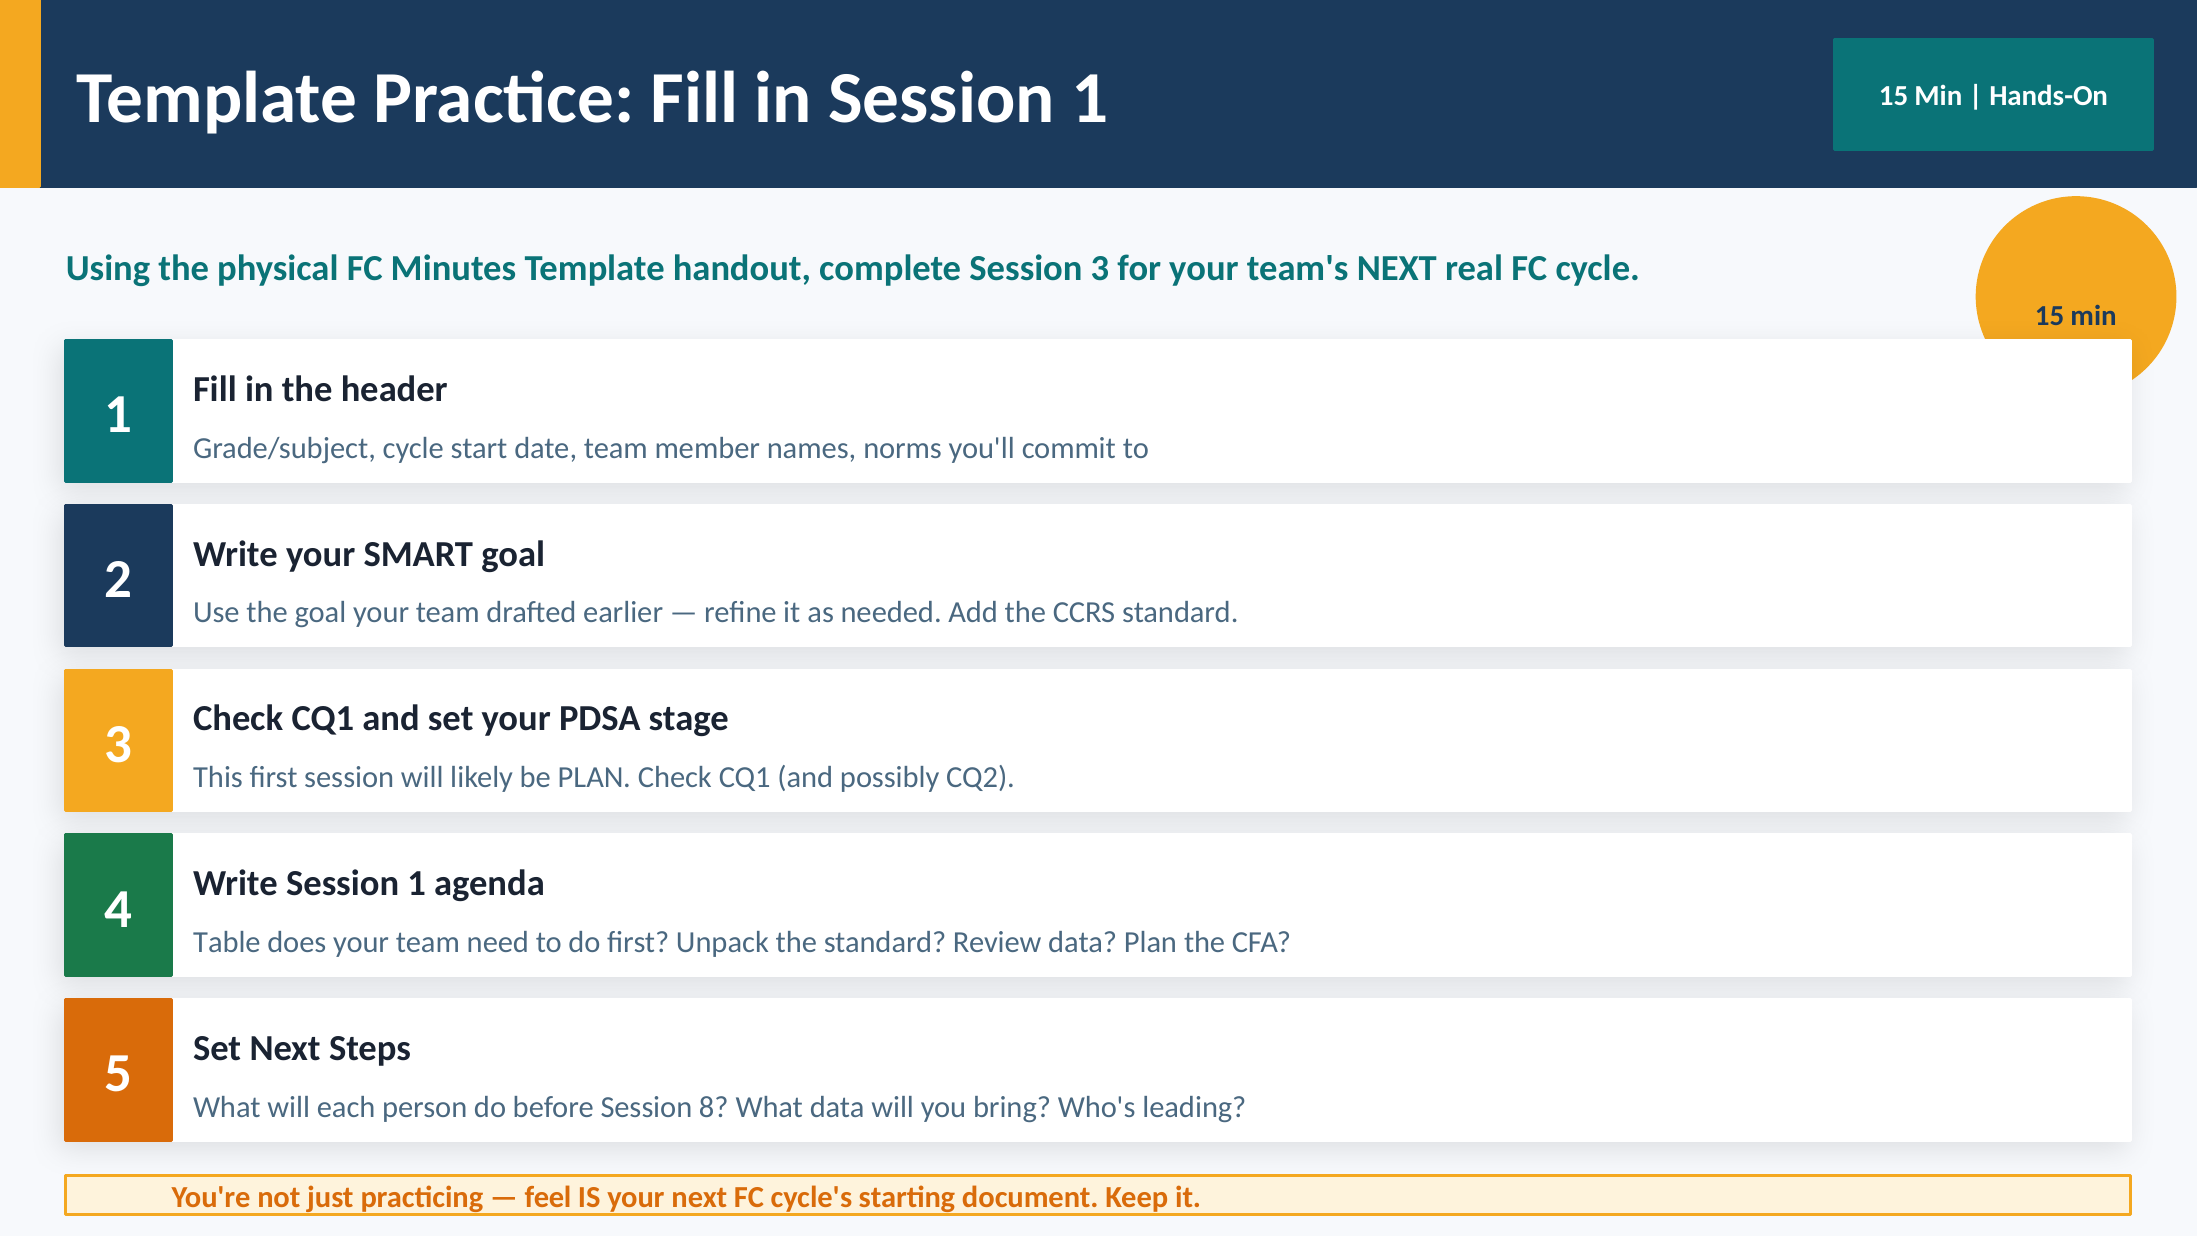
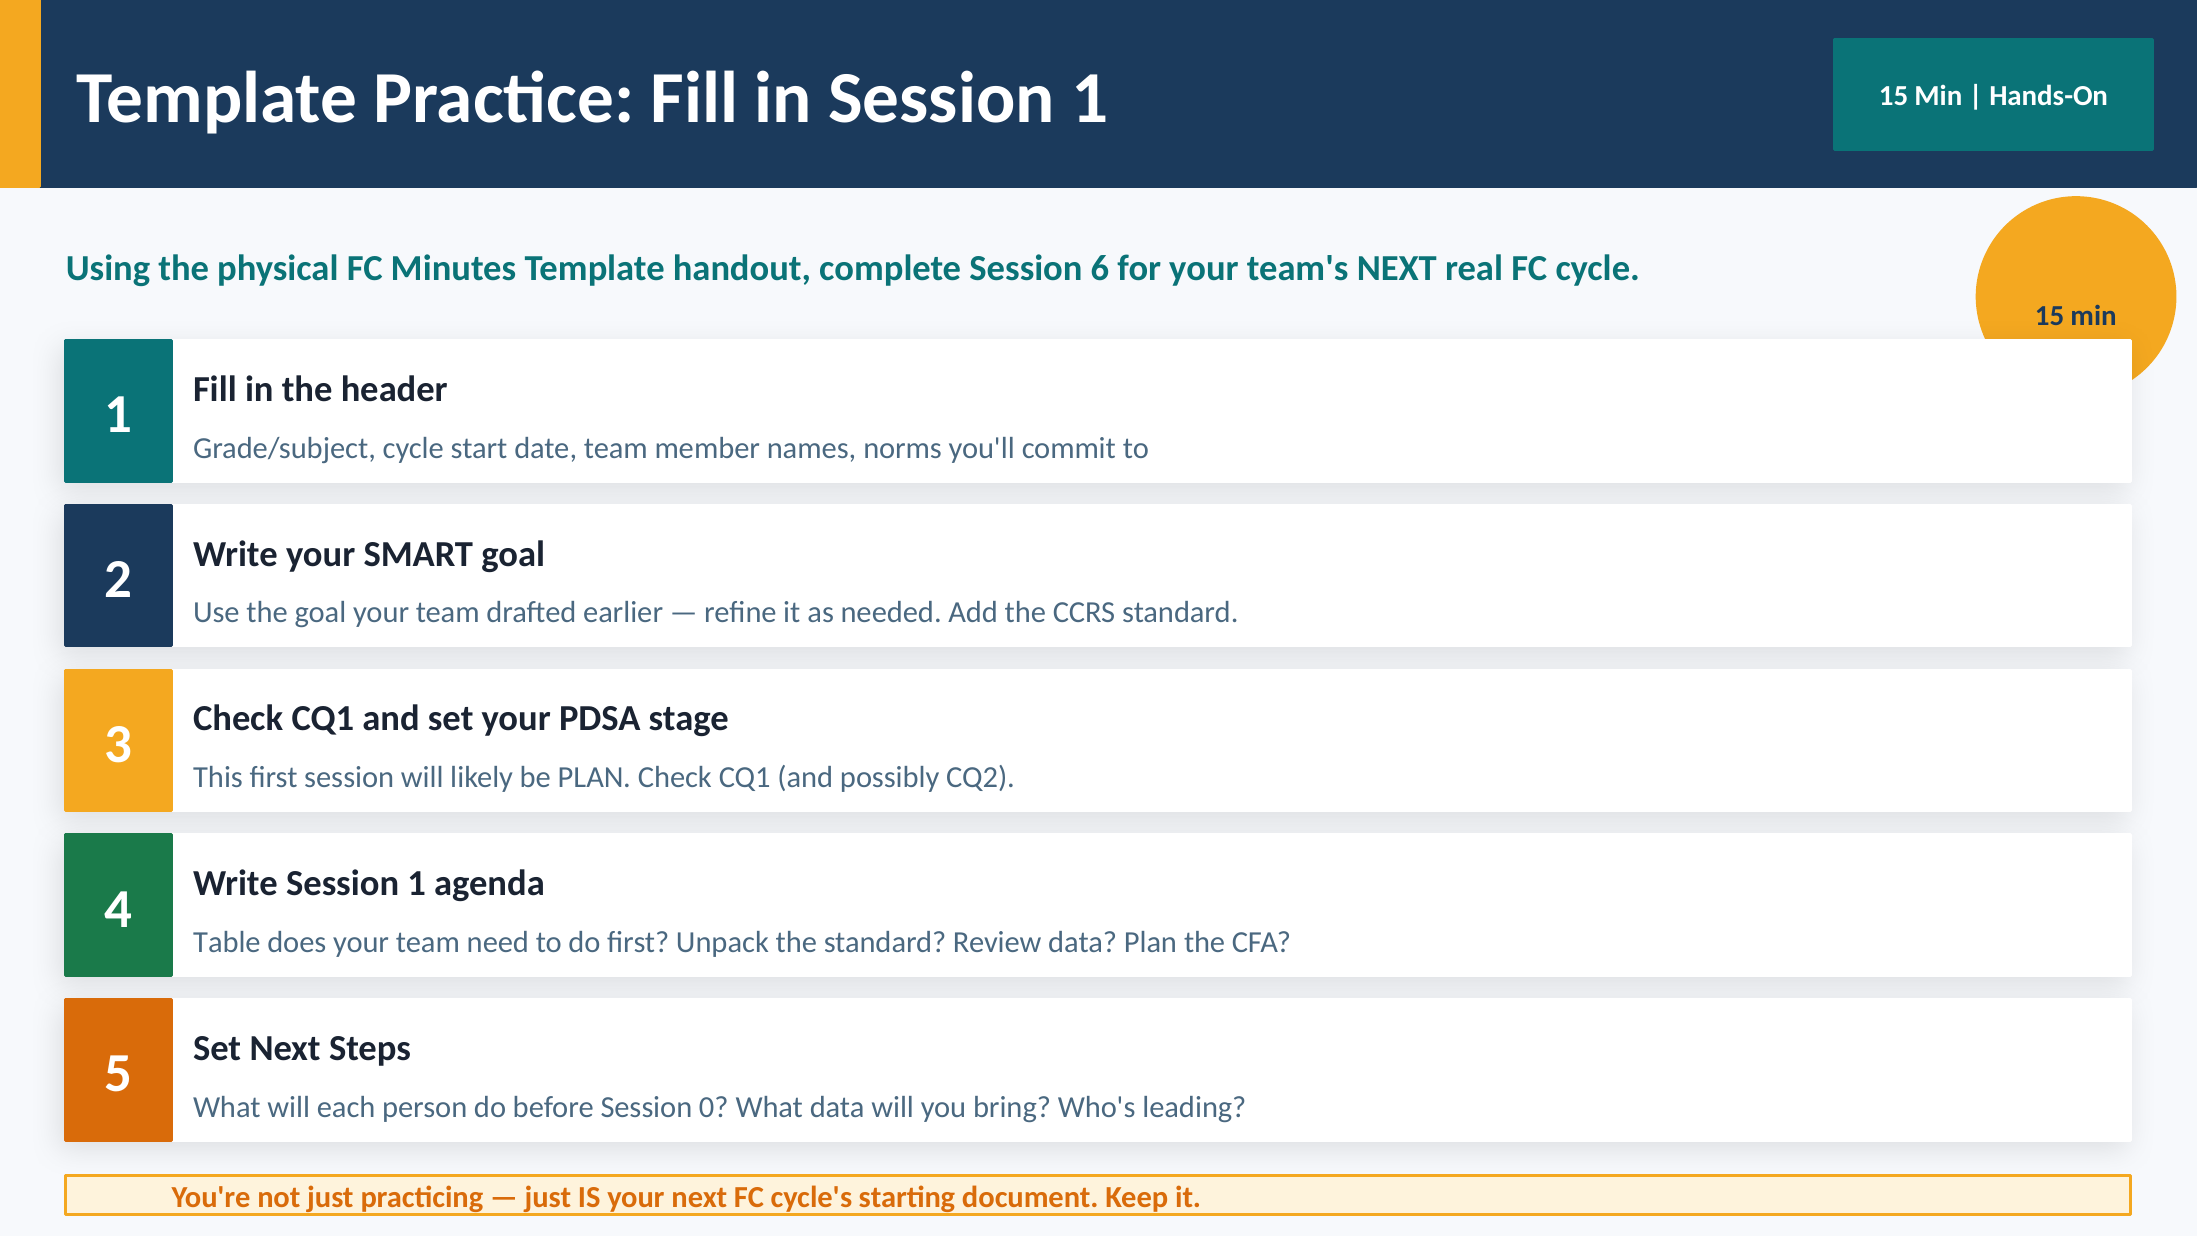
Session 3: 3 -> 6 (1100, 268)
8: 8 -> 0 (714, 1107)
feel: feel -> just (548, 1197)
